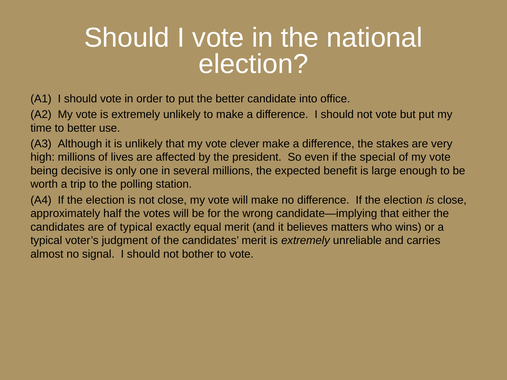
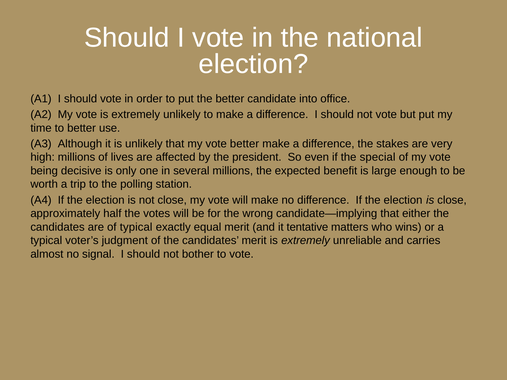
vote clever: clever -> better (245, 144)
believes: believes -> tentative (307, 227)
